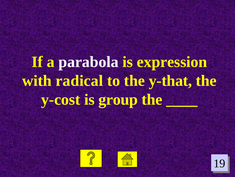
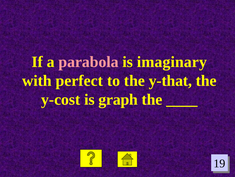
parabola colour: white -> pink (89, 62)
expression: expression -> imaginary (172, 62)
radical: radical -> perfect (79, 80)
group: group -> graph (118, 99)
